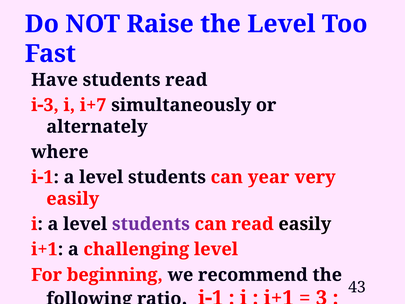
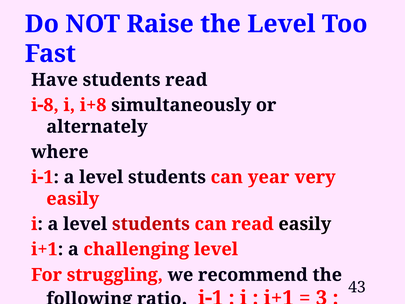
3: 3 -> 8 (51, 105)
i+7: i+7 -> i+8 (93, 105)
students colour: purple -> red (151, 224)
beginning: beginning -> struggling (115, 275)
